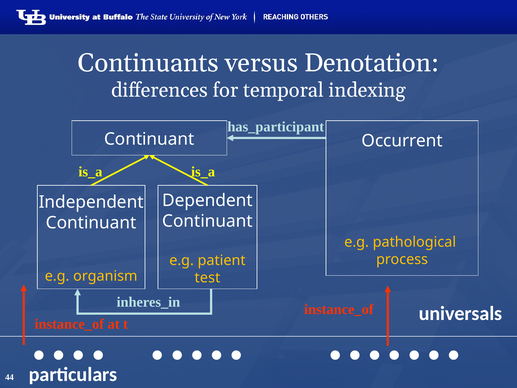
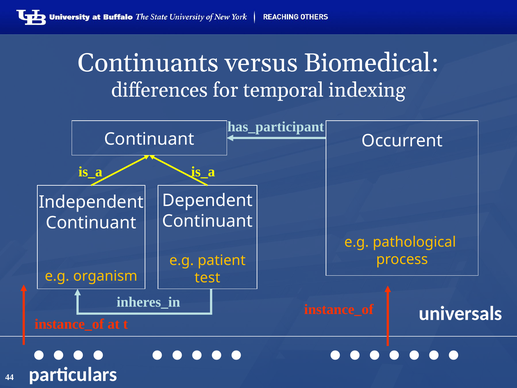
Denotation: Denotation -> Biomedical (371, 63)
